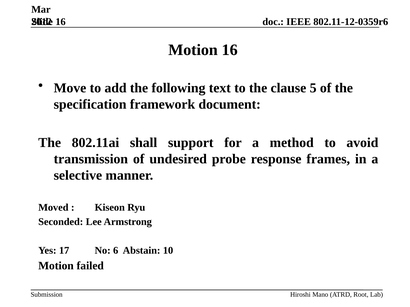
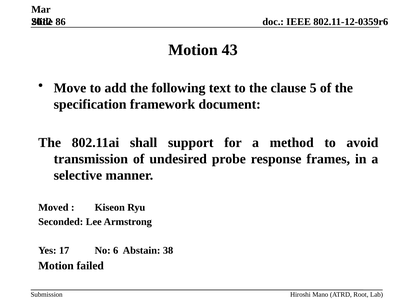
16: 16 -> 86 (61, 22)
Motion 16: 16 -> 43 (230, 50)
10: 10 -> 38 (168, 251)
